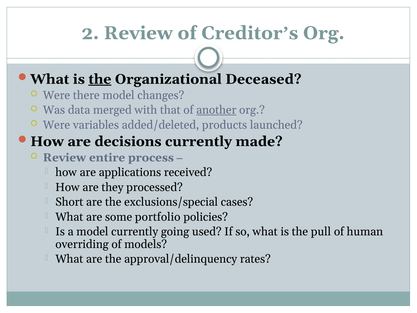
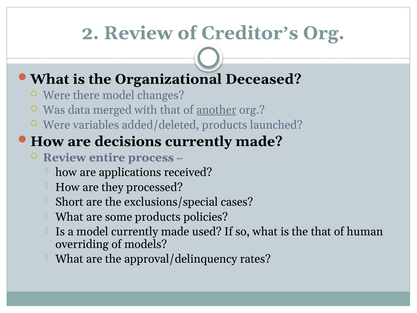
the underline: present -> none (100, 79)
some portfolio: portfolio -> products (158, 217)
model currently going: going -> made (175, 232)
the pull: pull -> that (321, 232)
